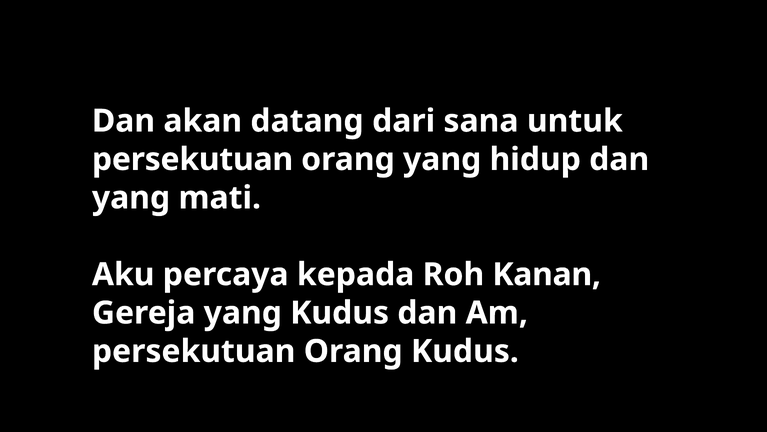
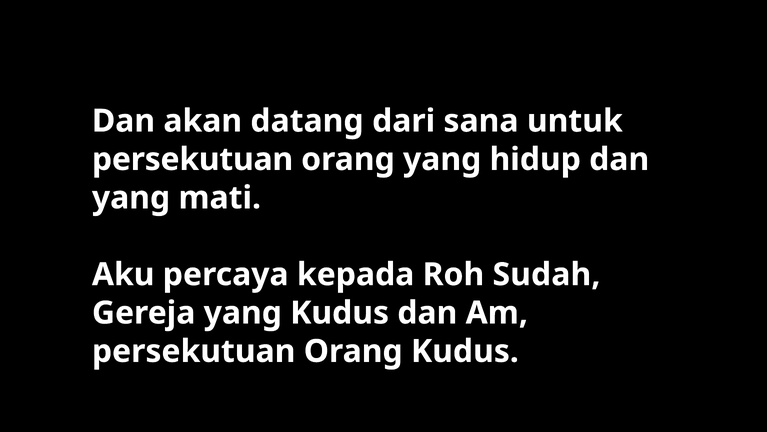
Kanan: Kanan -> Sudah (546, 274)
